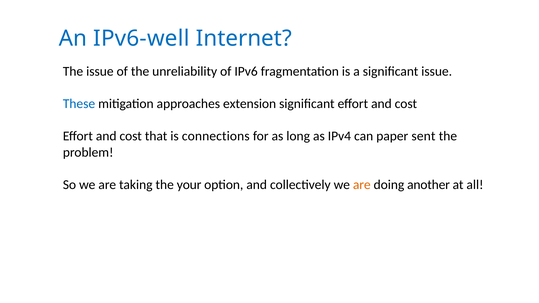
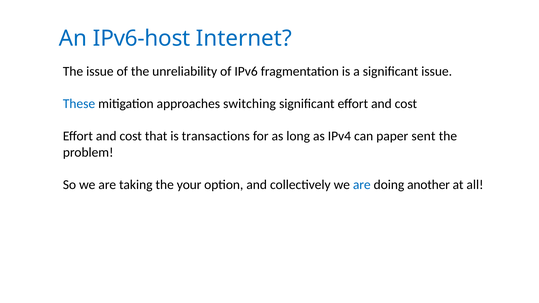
IPv6-well: IPv6-well -> IPv6-host (142, 39)
extension: extension -> switching (249, 104)
connections: connections -> transactions (216, 136)
are colour: orange -> blue (362, 185)
